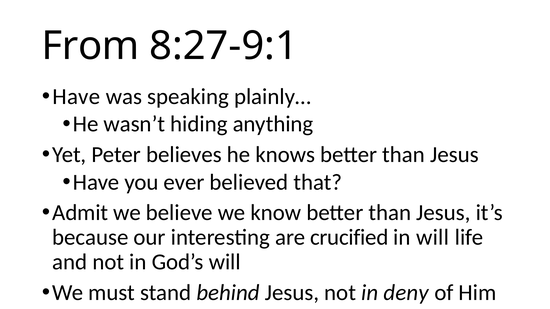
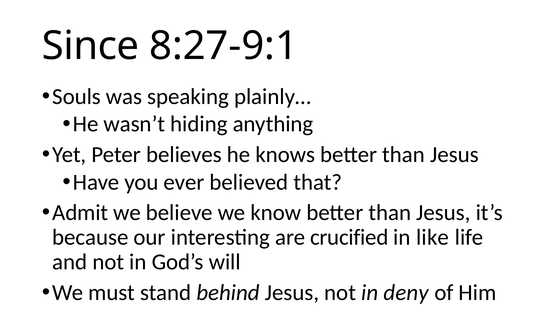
From: From -> Since (91, 46)
Have: Have -> Souls (77, 97)
in will: will -> like (433, 238)
